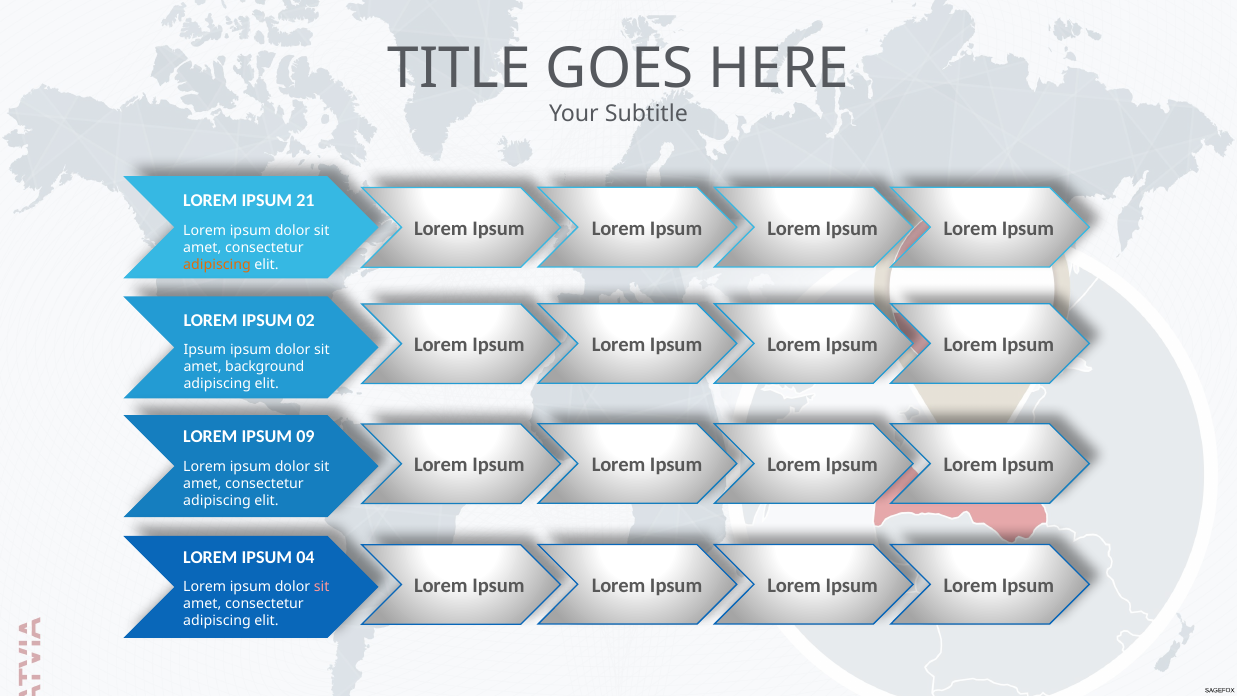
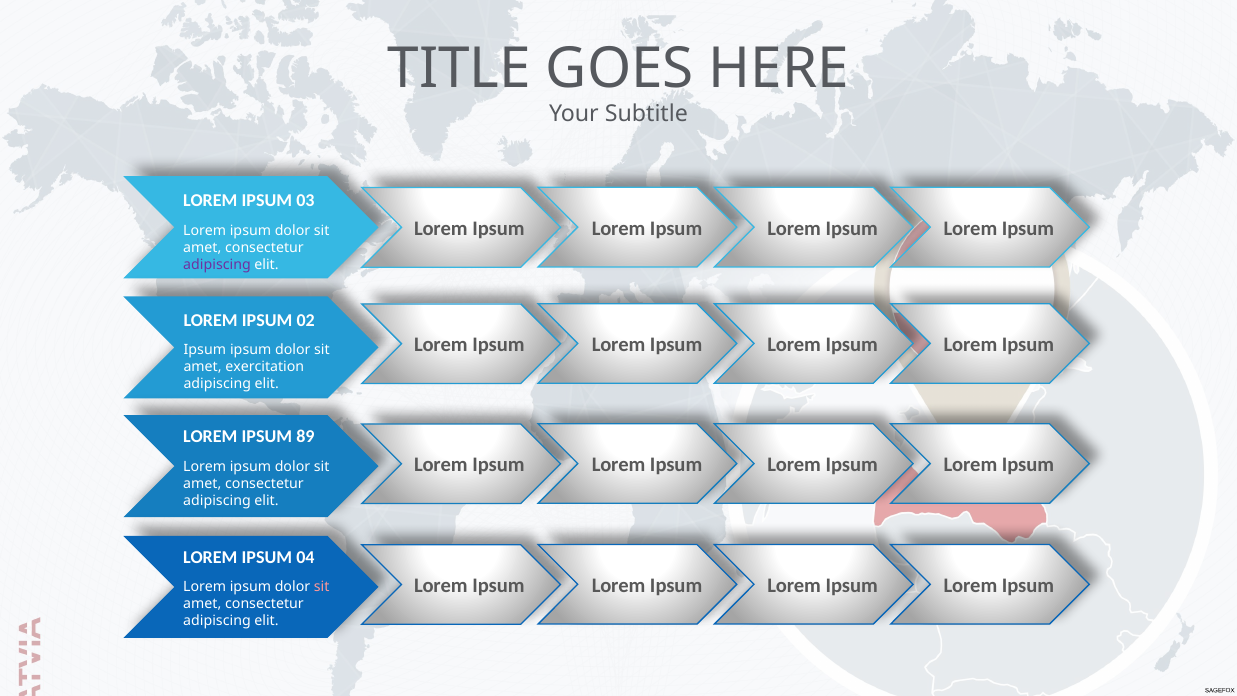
21: 21 -> 03 (305, 201)
adipiscing colour: orange -> purple (217, 265)
background: background -> exercitation (265, 367)
09: 09 -> 89 (305, 437)
